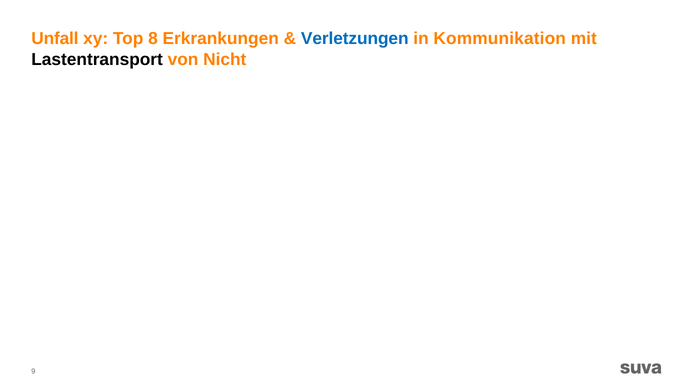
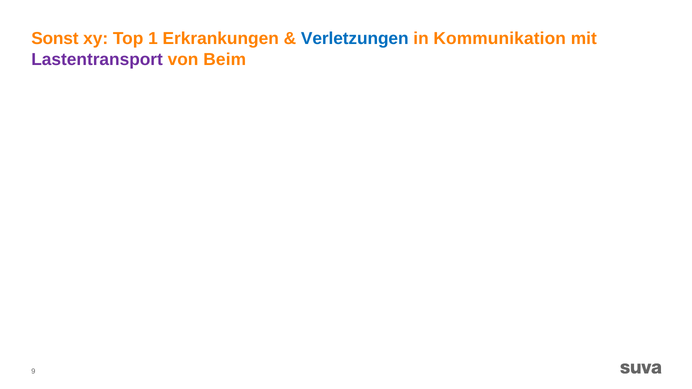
Unfall: Unfall -> Sonst (55, 39)
8: 8 -> 1 (153, 39)
Lastentransport colour: black -> purple (97, 59)
Nicht: Nicht -> Beim (225, 59)
